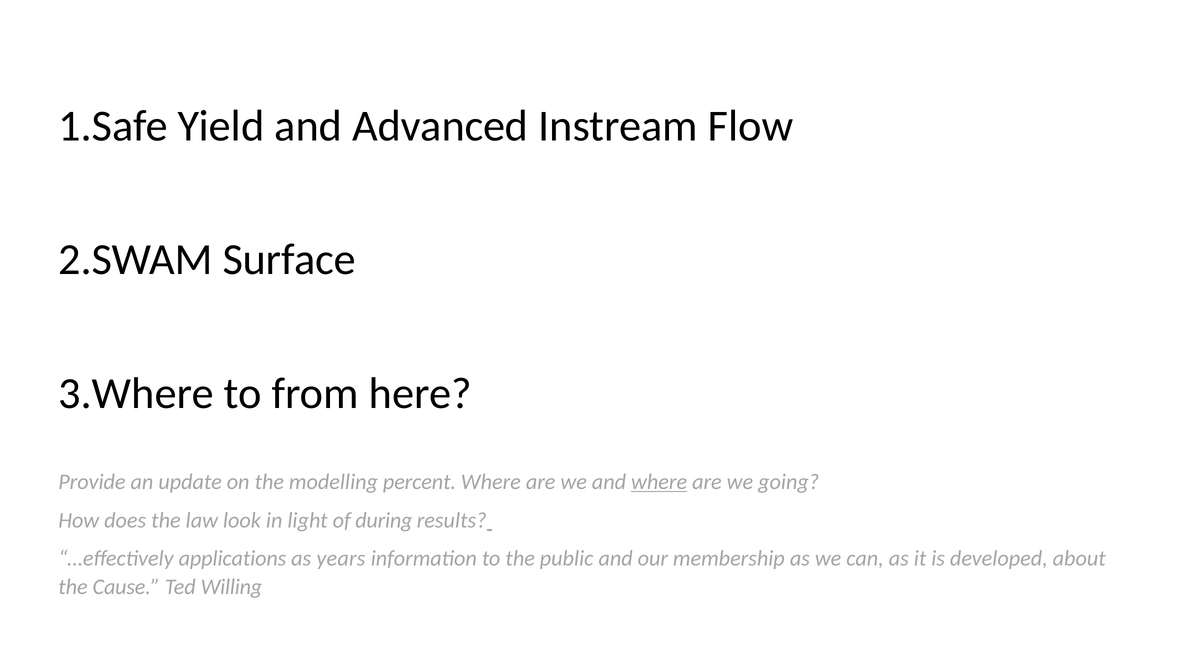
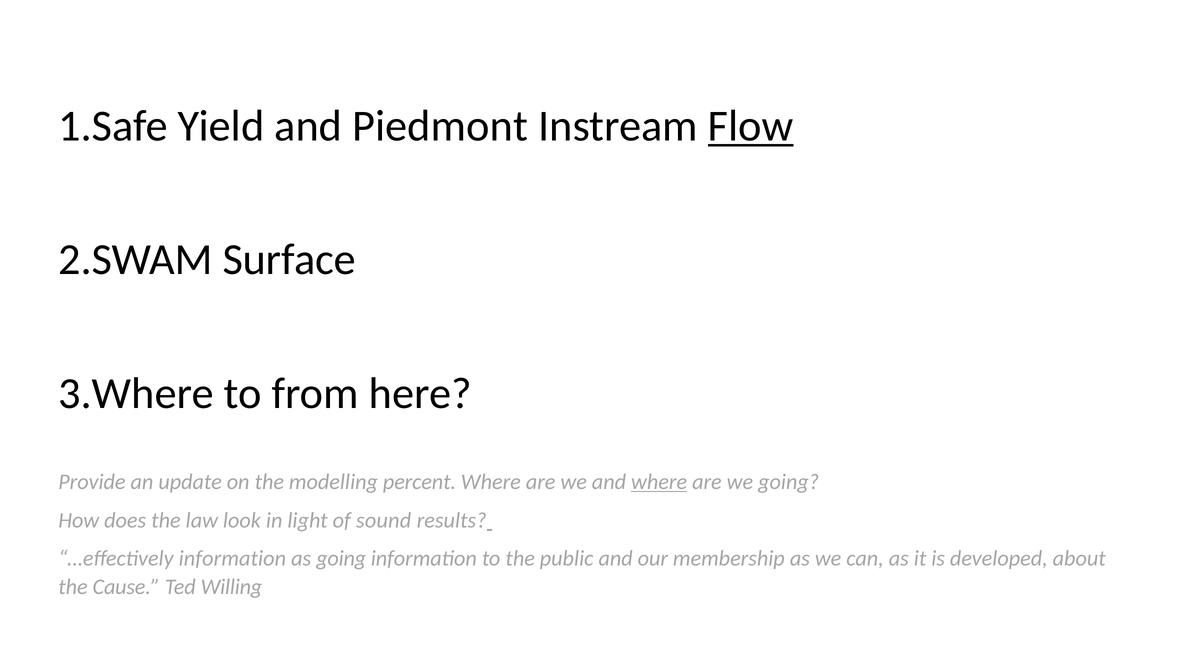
Advanced: Advanced -> Piedmont (440, 126)
Flow underline: none -> present (751, 126)
during: during -> sound (384, 520)
…effectively applications: applications -> information (232, 559)
as years: years -> going (341, 559)
